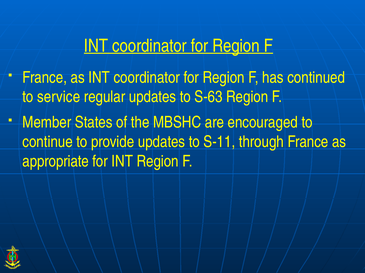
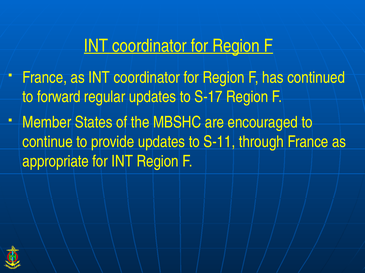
service: service -> forward (59, 97)
S-63: S-63 -> S-17 (208, 97)
